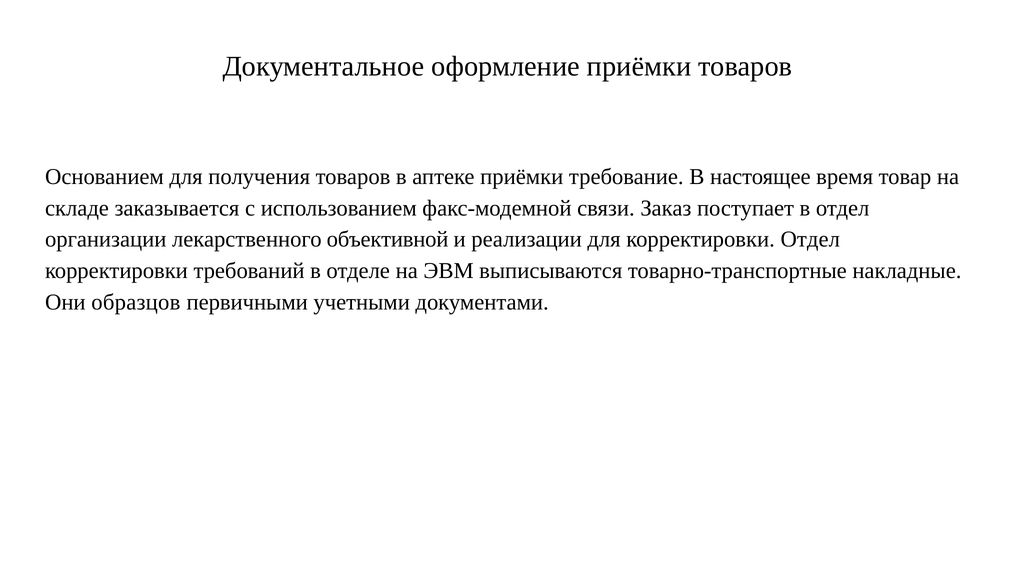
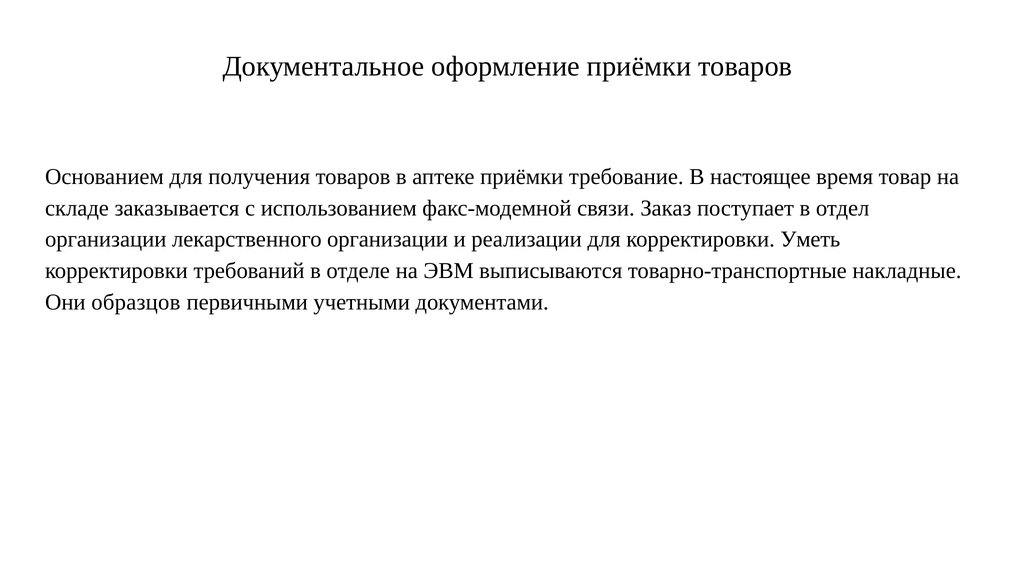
лекарственного объективной: объективной -> организации (388, 239)
корректировки Отдел: Отдел -> Уметь (810, 239)
